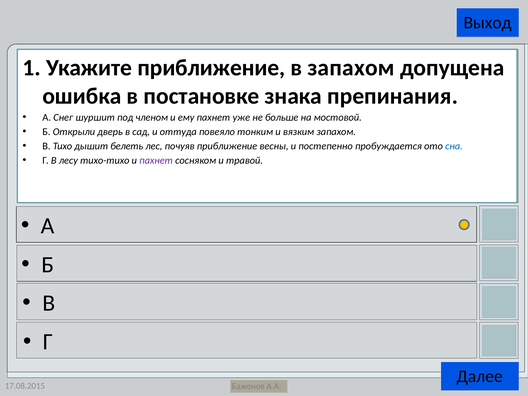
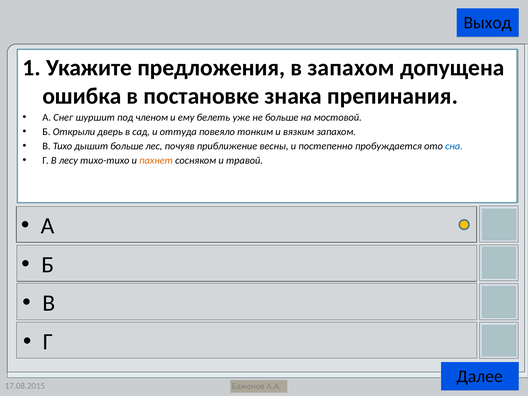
Укажите приближение: приближение -> предложения (211, 68)
ему пахнет: пахнет -> белеть (213, 117)
дышит белеть: белеть -> больше (127, 146)
пахнет colour: purple -> orange (156, 160)
